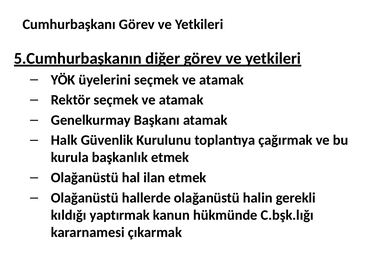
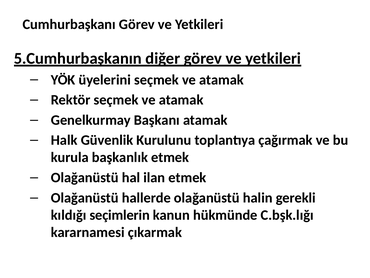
yaptırmak: yaptırmak -> seçimlerin (120, 215)
